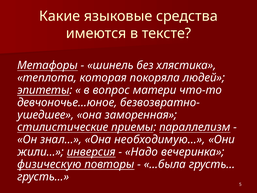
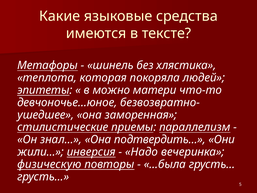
вопрос: вопрос -> можно (111, 90)
необходимую…: необходимую… -> подтвердить… (160, 139)
